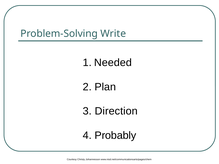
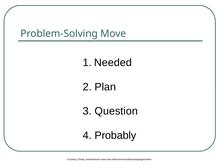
Write: Write -> Move (113, 34)
Direction: Direction -> Question (116, 111)
